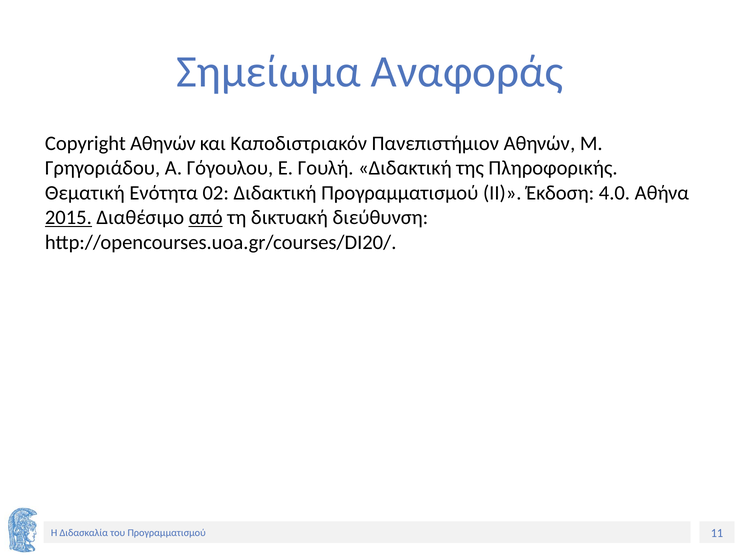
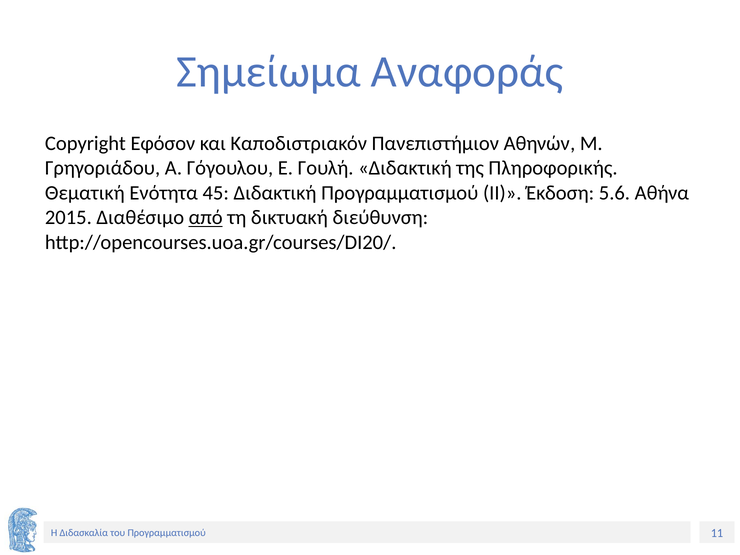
Copyright Αθηνών: Αθηνών -> Εφόσον (163, 143)
02: 02 -> 45 (216, 193)
4.0: 4.0 -> 5.6 (614, 193)
2015 underline: present -> none (68, 218)
